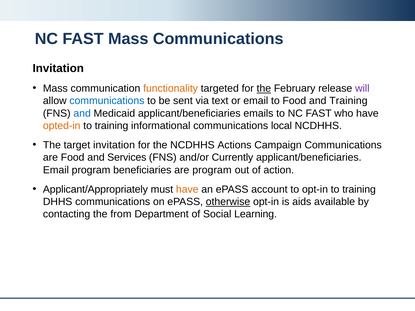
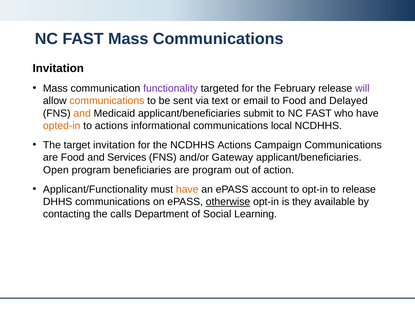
functionality colour: orange -> purple (171, 89)
the underline: present -> none (264, 89)
communications colour: blue -> orange (107, 101)
and Training: Training -> Delayed (348, 101)
and colour: blue -> orange (82, 113)
emails: emails -> submit (258, 113)
training: training -> actions (111, 126)
Currently: Currently -> Gateway (232, 158)
Email: Email -> Open (56, 170)
Applicant/Appropriately: Applicant/Appropriately -> Applicant/Functionality (95, 190)
opt-in to training: training -> release (359, 190)
aids: aids -> they (302, 202)
from: from -> calls (121, 214)
